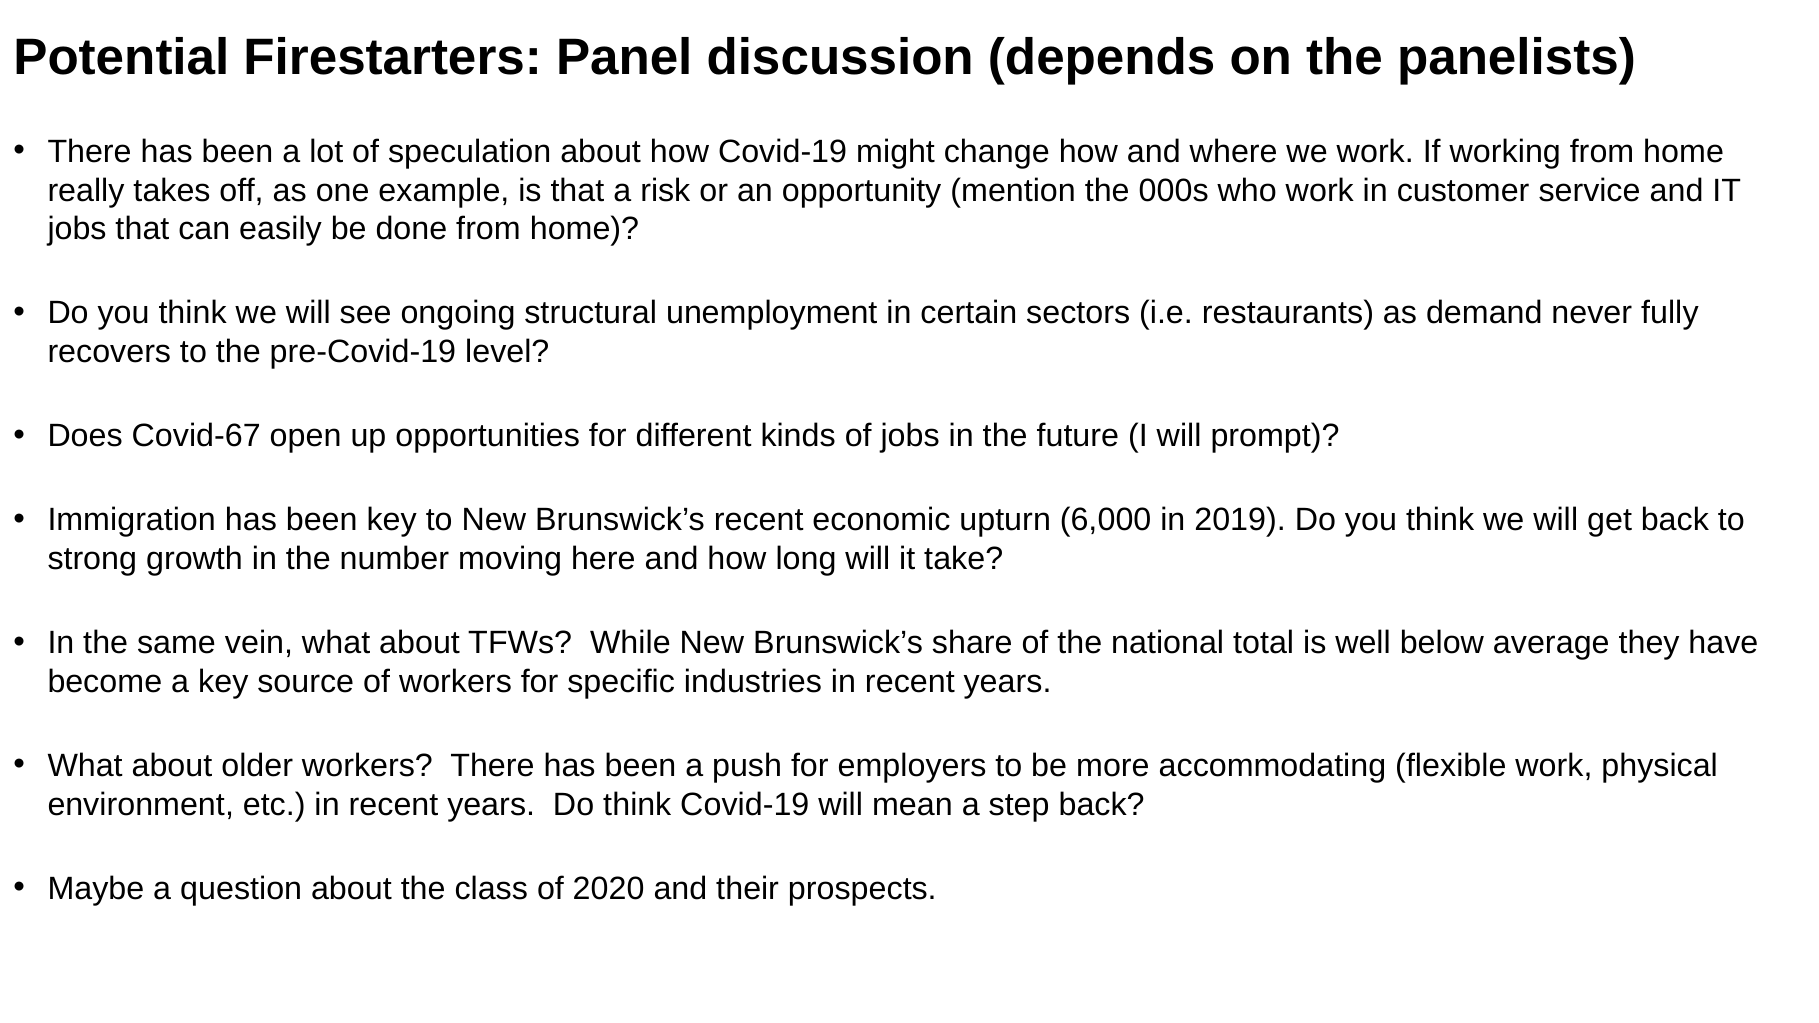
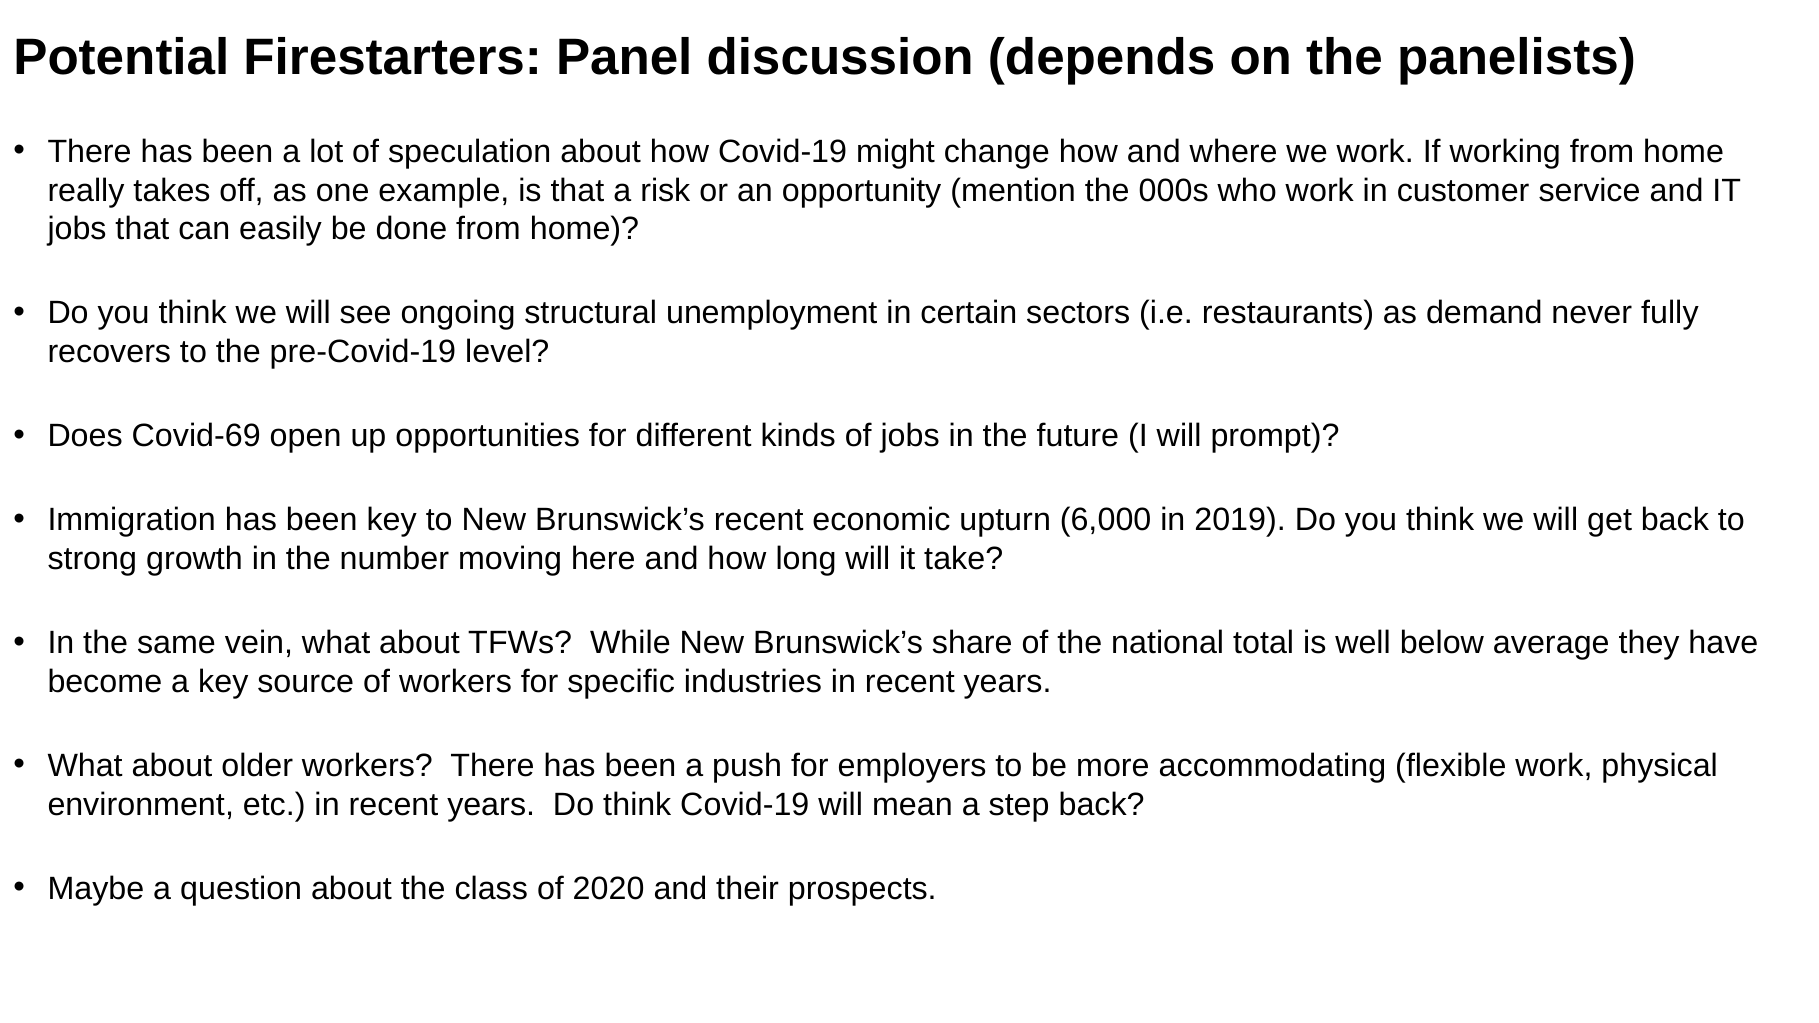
Covid-67: Covid-67 -> Covid-69 (196, 436)
